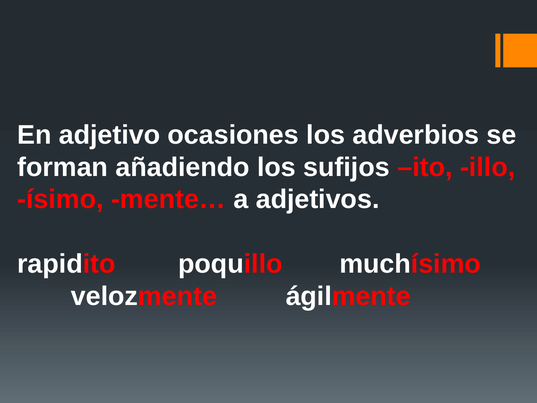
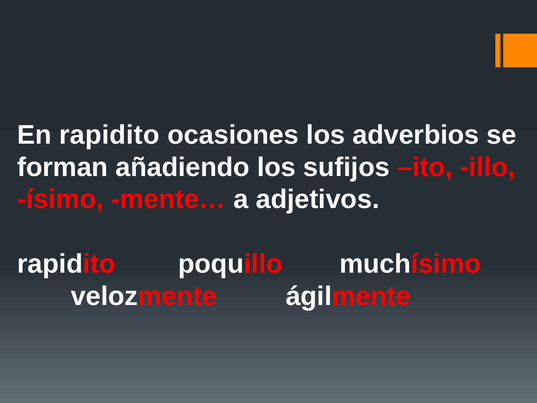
En adjetivo: adjetivo -> rapidito (109, 135)
